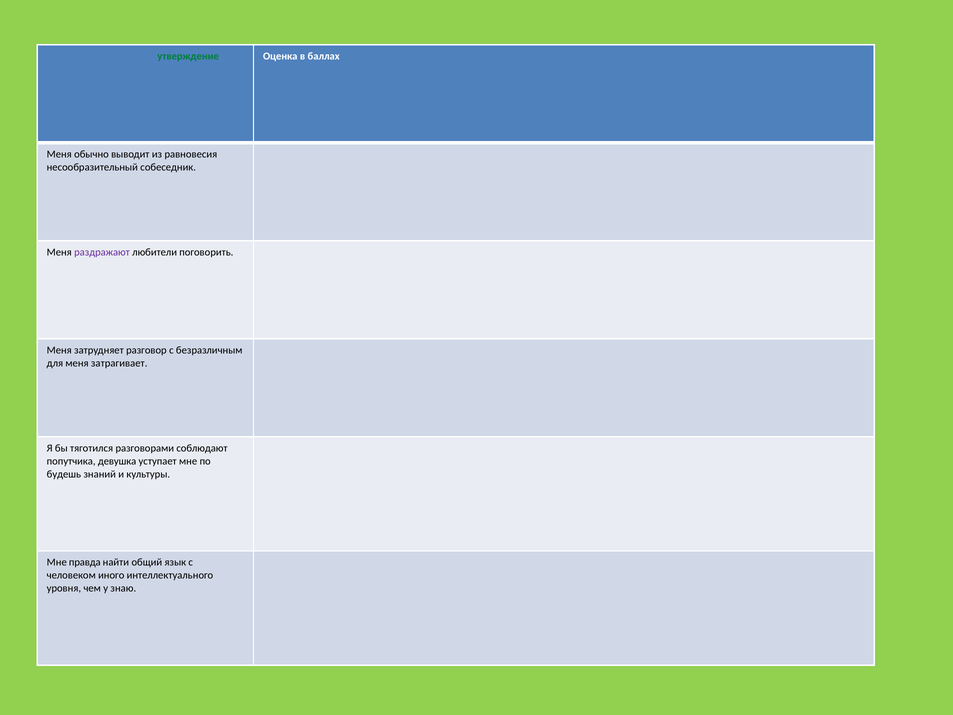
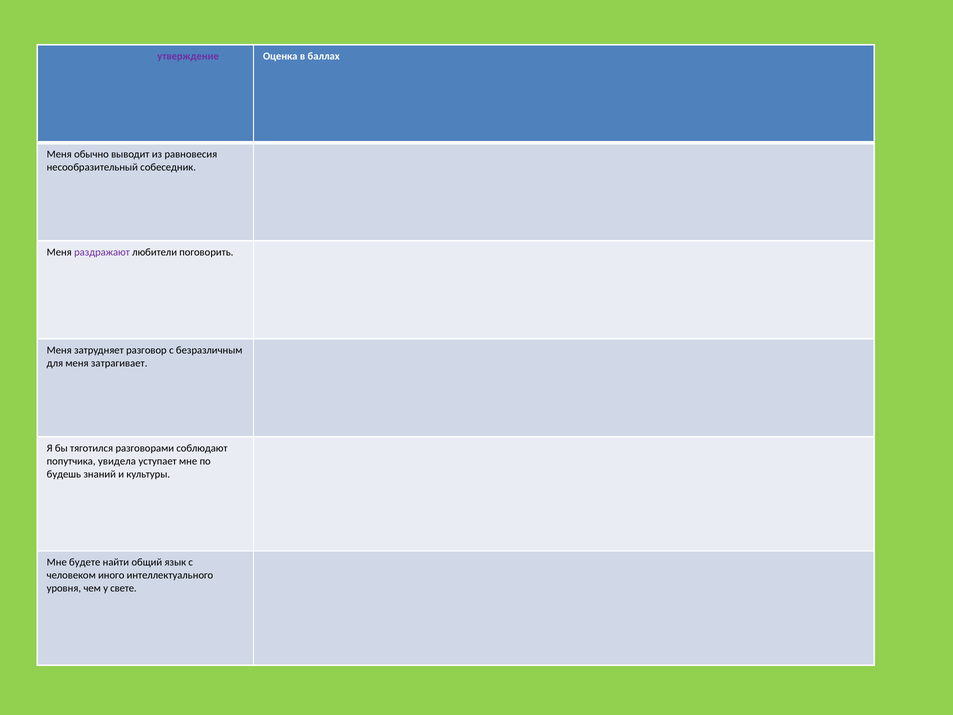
утверждение colour: green -> purple (188, 56)
девушка: девушка -> увидела (117, 461)
правда: правда -> будете (85, 562)
знаю: знаю -> свете (123, 588)
